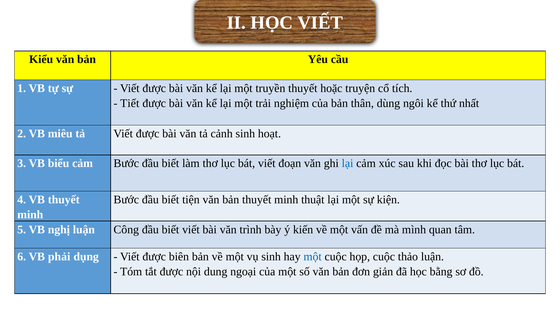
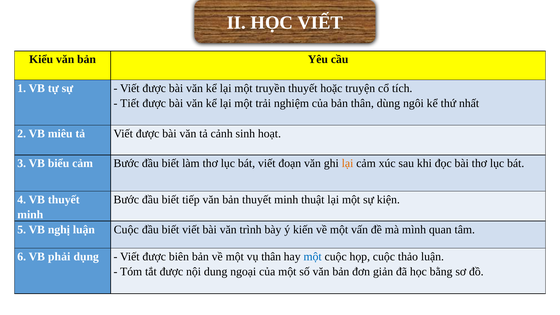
lại colour: blue -> orange (348, 163)
tiện: tiện -> tiếp (191, 200)
luận Công: Công -> Cuộc (126, 230)
vụ sinh: sinh -> thân (271, 257)
